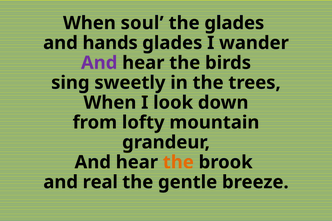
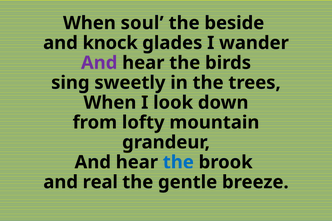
the glades: glades -> beside (234, 23)
hands: hands -> knock (110, 43)
the colour: orange -> blue (178, 162)
